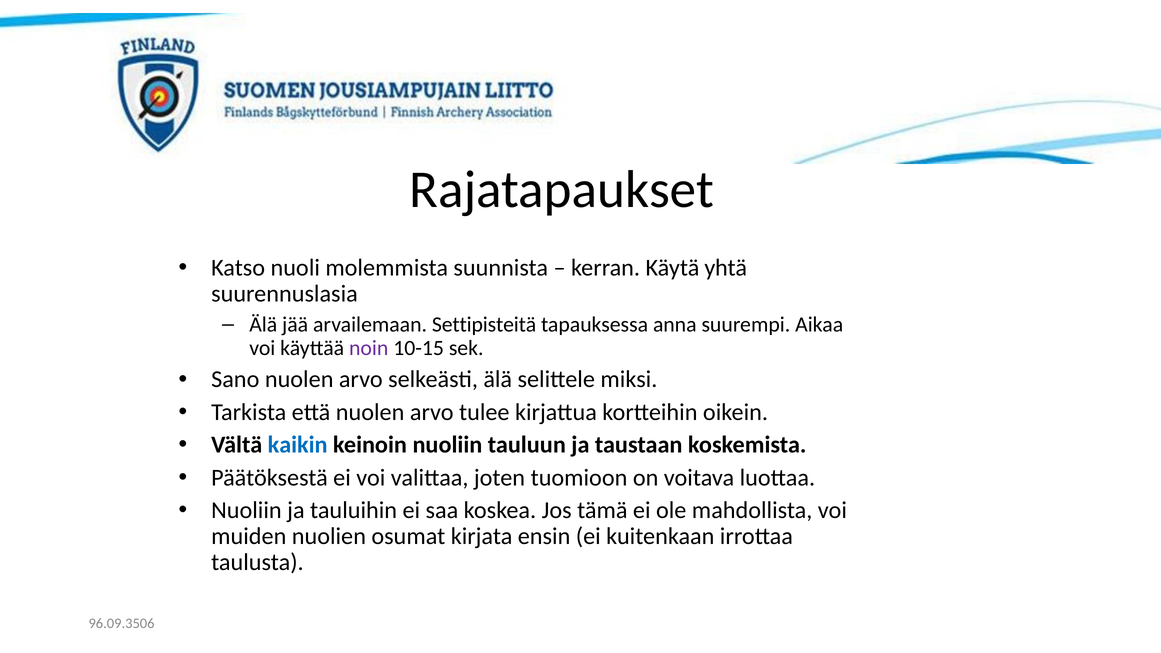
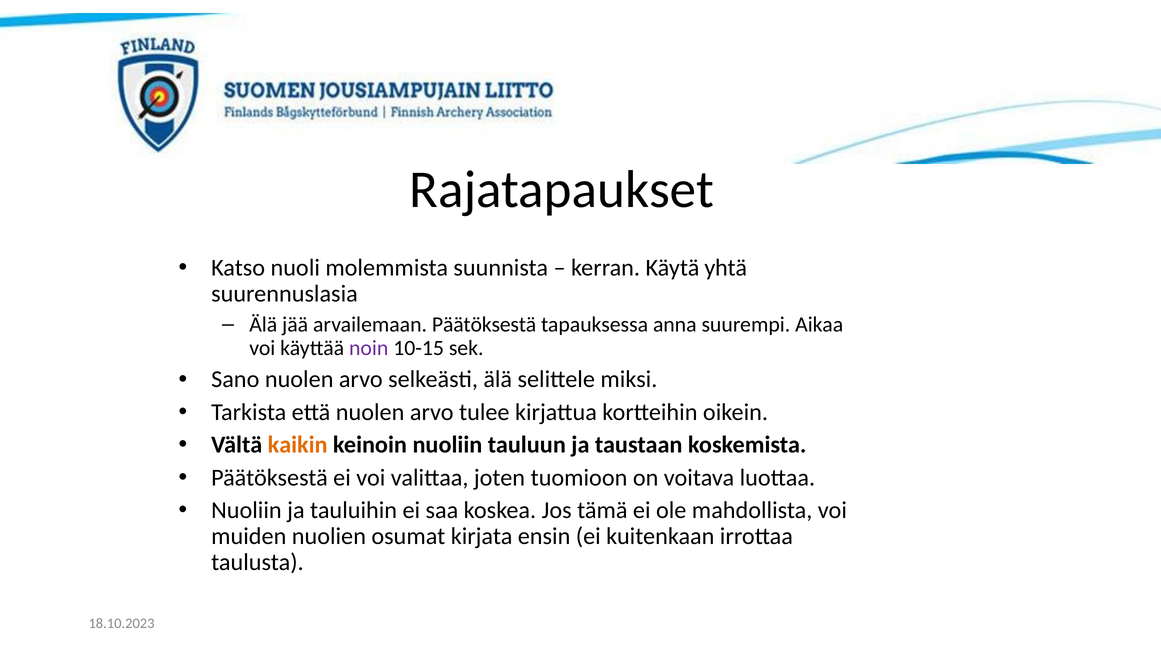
arvailemaan Settipisteitä: Settipisteitä -> Päätöksestä (484, 325)
kaikin colour: blue -> orange (298, 445)
96.09.3506: 96.09.3506 -> 18.10.2023 (122, 624)
